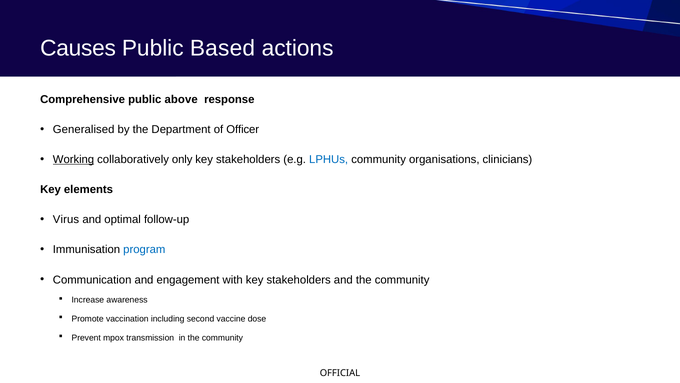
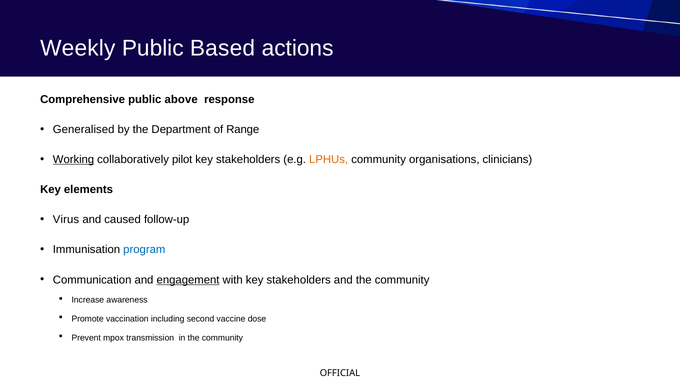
Causes: Causes -> Weekly (78, 48)
Officer: Officer -> Range (243, 129)
only: only -> pilot (182, 159)
LPHUs colour: blue -> orange (329, 159)
optimal: optimal -> caused (123, 219)
engagement underline: none -> present (188, 279)
